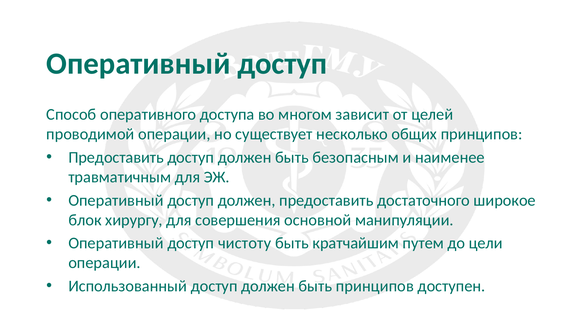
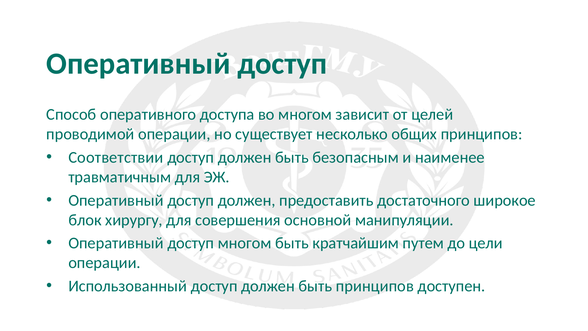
Предоставить: Предоставить -> Соответствии (116, 157)
доступ чистоту: чистоту -> многом (245, 243)
